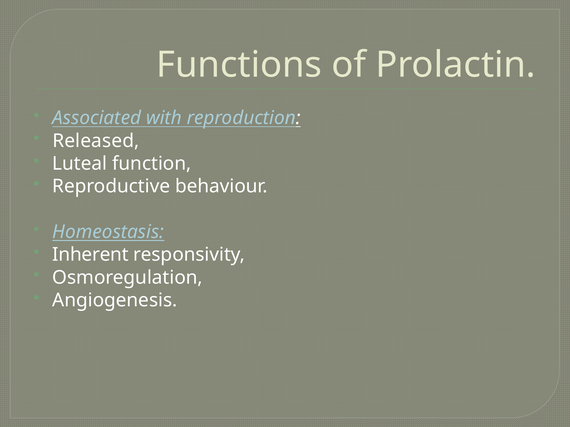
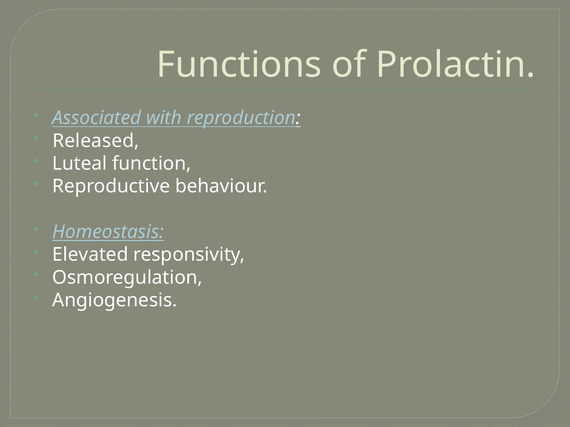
Inherent: Inherent -> Elevated (90, 255)
